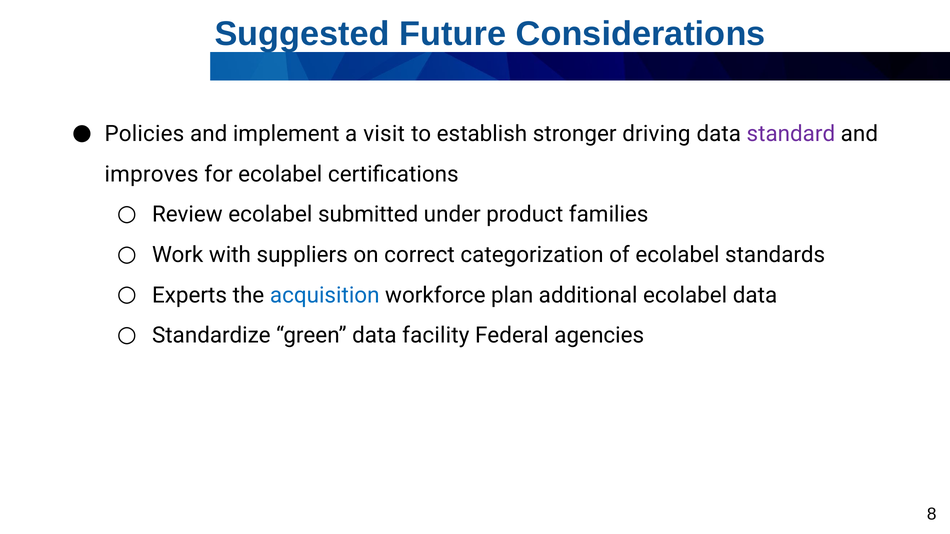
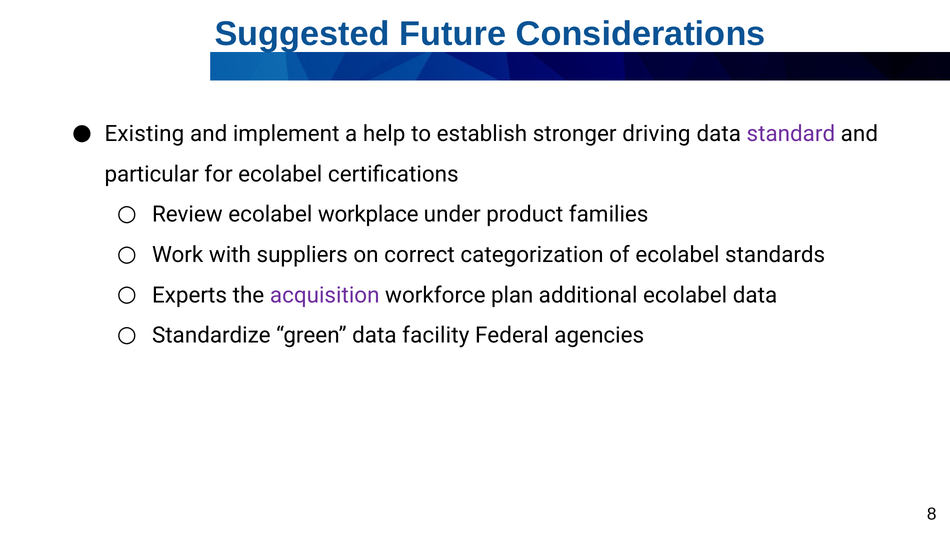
Policies: Policies -> Existing (144, 134)
visit: visit -> help (384, 134)
improves: improves -> particular (152, 174)
submitted: submitted -> workplace (368, 215)
acquisition colour: blue -> purple (325, 295)
